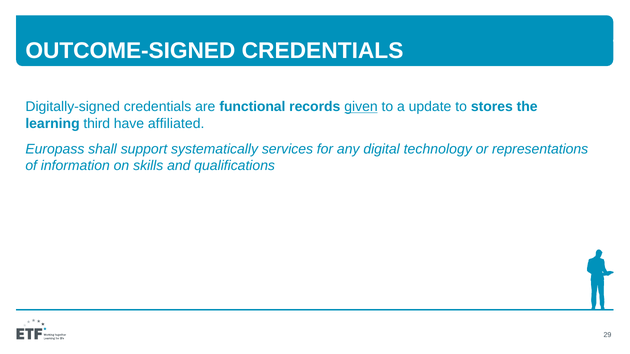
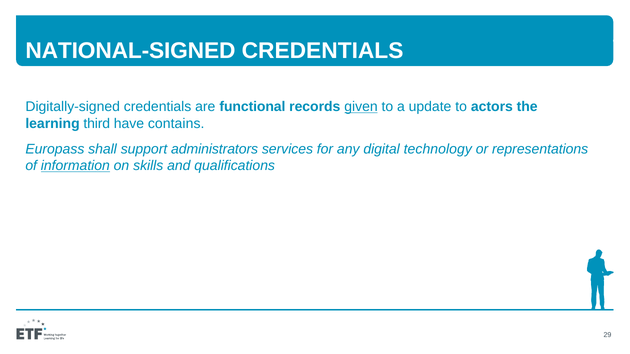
OUTCOME-SIGNED: OUTCOME-SIGNED -> NATIONAL-SIGNED (130, 51)
stores: stores -> actors (492, 107)
affiliated: affiliated -> contains (176, 124)
systematically: systematically -> administrators (215, 149)
information underline: none -> present (75, 166)
